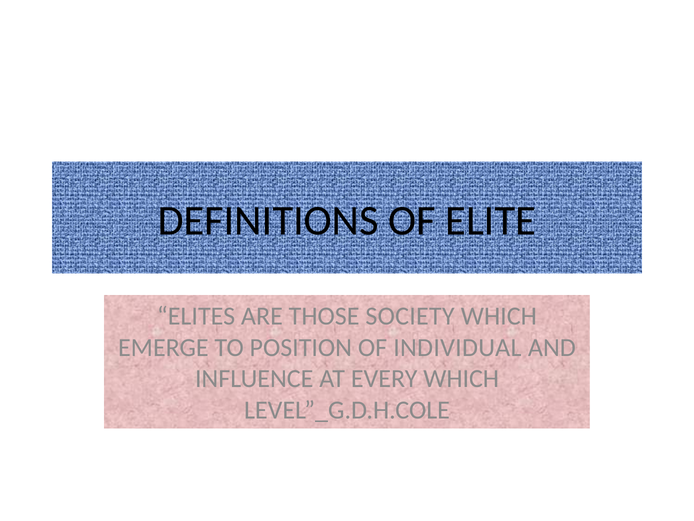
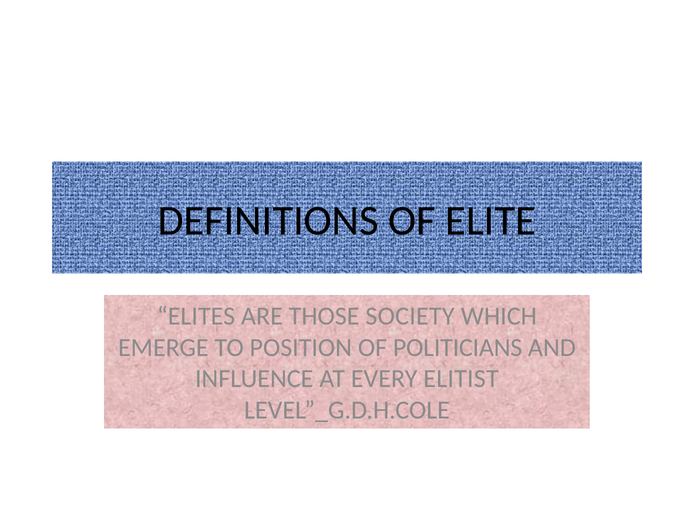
INDIVIDUAL: INDIVIDUAL -> POLITICIANS (458, 347)
EVERY WHICH: WHICH -> ELITIST (461, 378)
